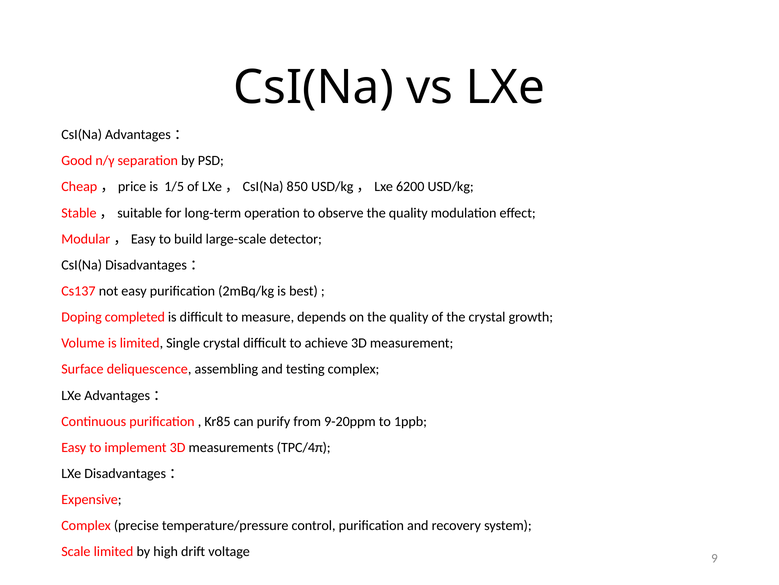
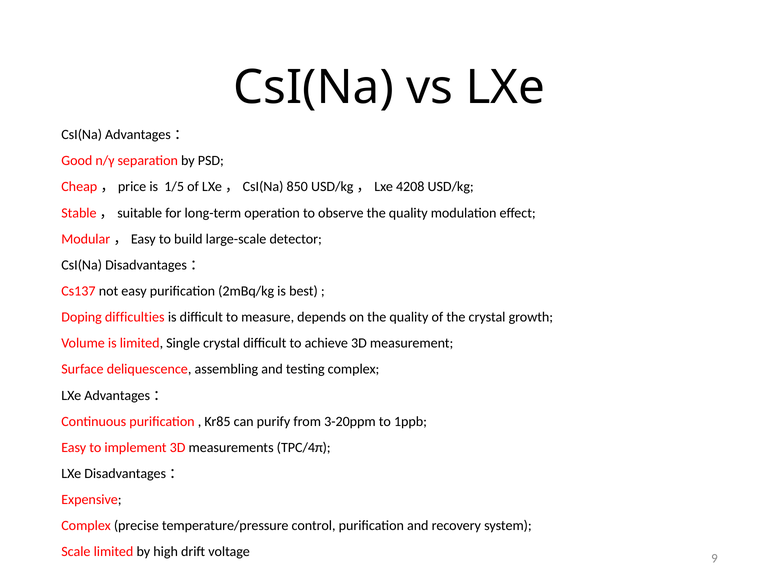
6200: 6200 -> 4208 (410, 187)
completed: completed -> difficulties (135, 317)
9-20ppm: 9-20ppm -> 3-20ppm (350, 421)
